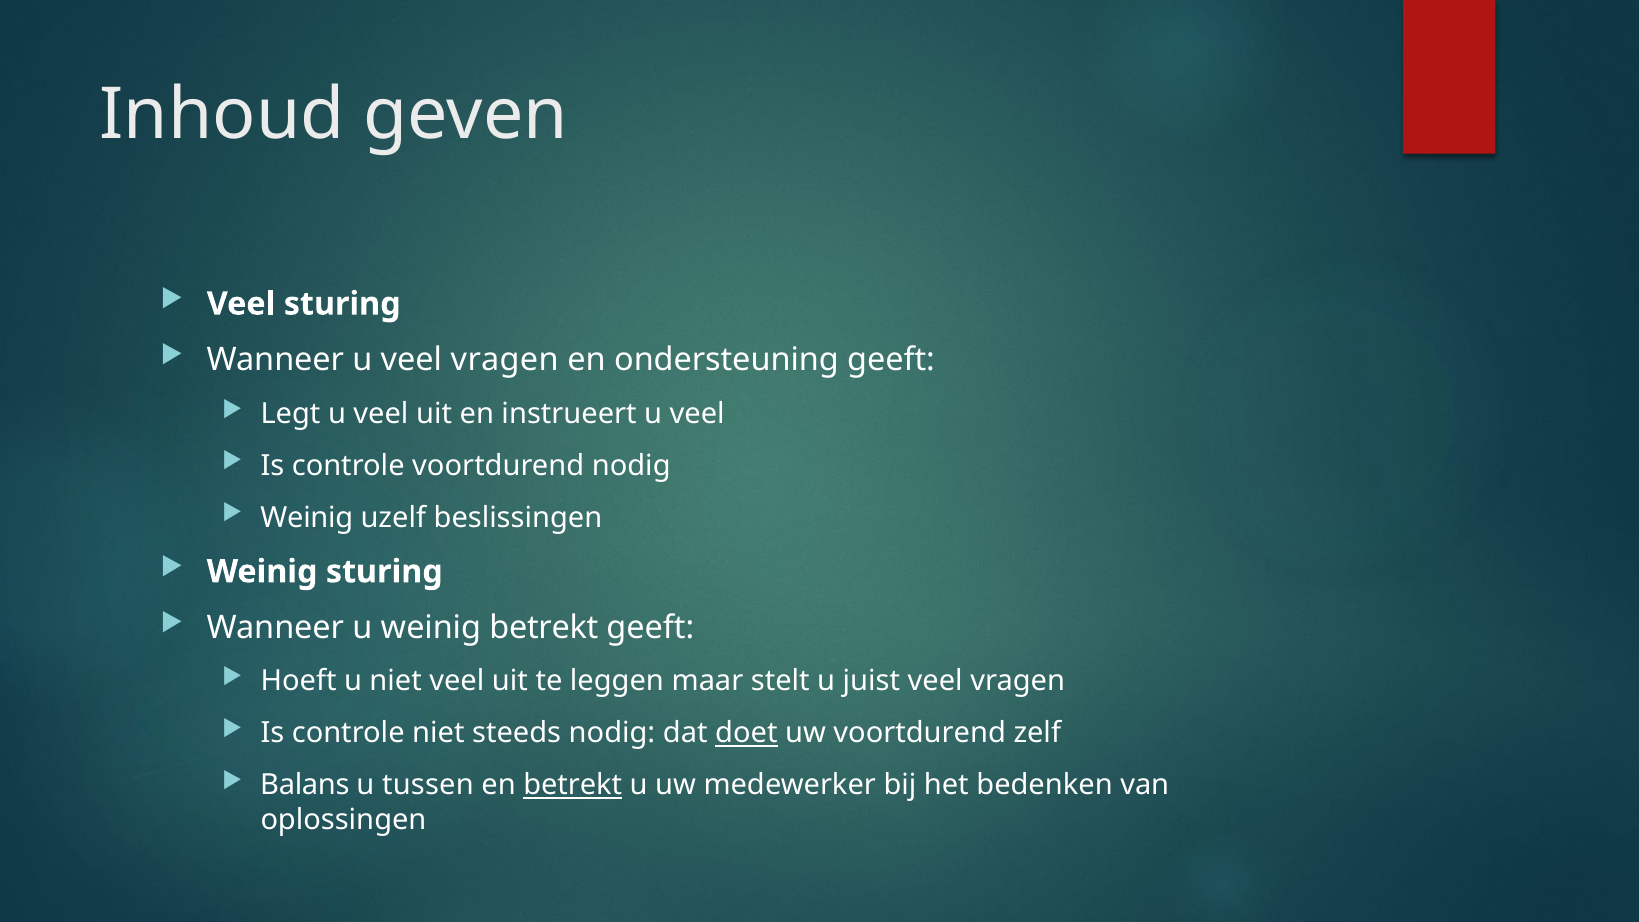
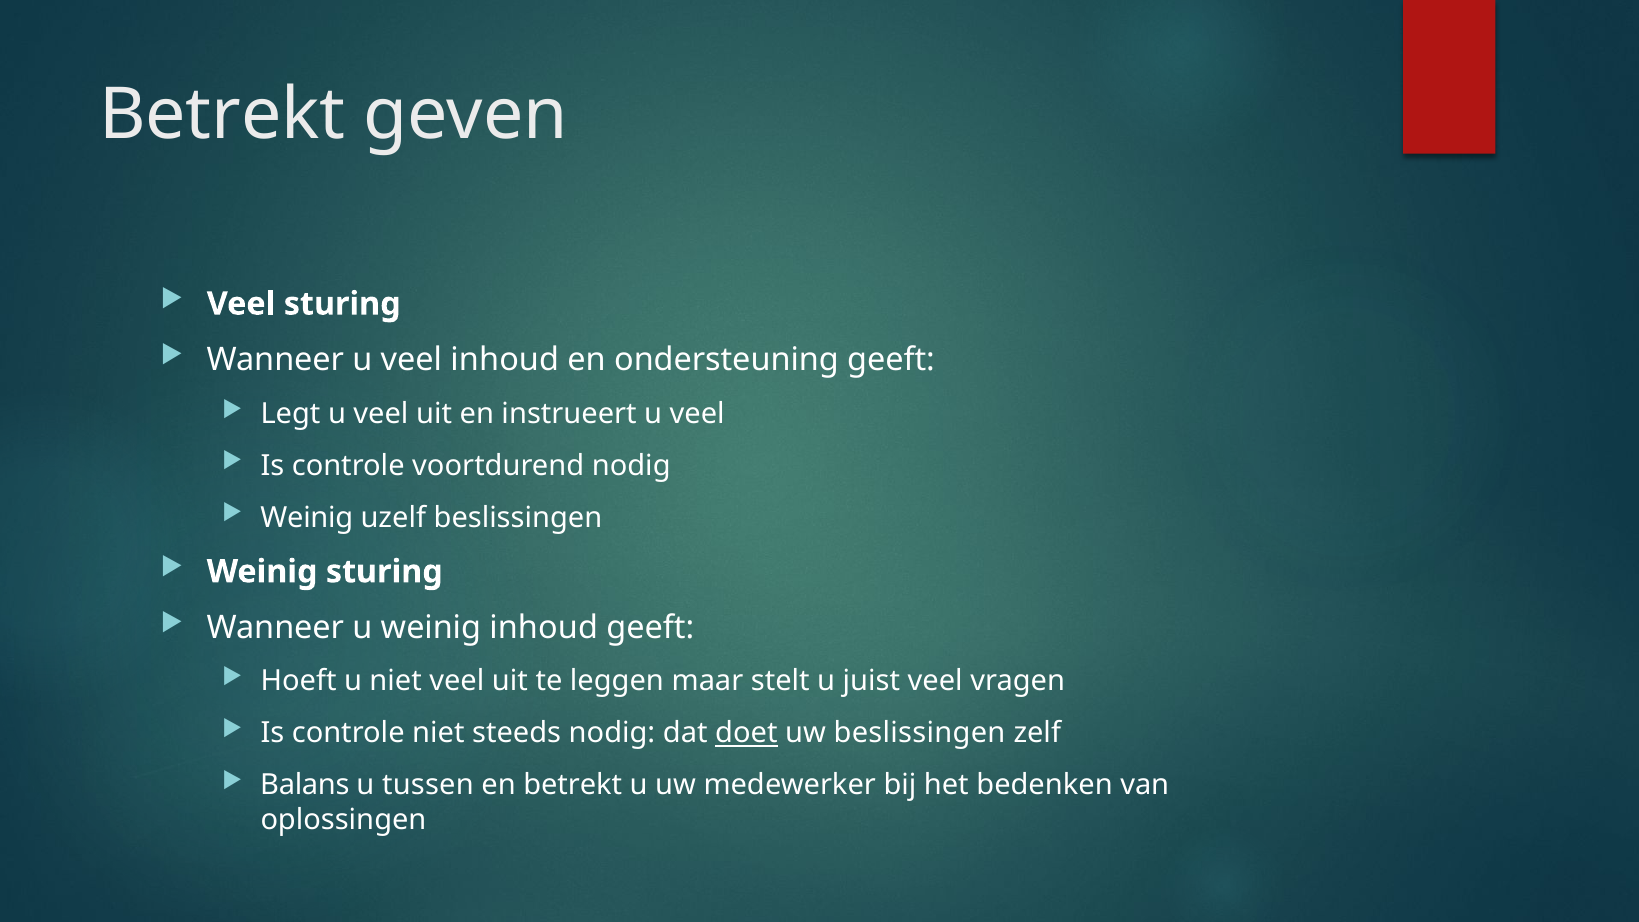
Inhoud: Inhoud -> Betrekt (222, 115)
u veel vragen: vragen -> inhoud (505, 360)
weinig betrekt: betrekt -> inhoud (544, 628)
uw voortdurend: voortdurend -> beslissingen (920, 733)
betrekt underline: present -> none (573, 785)
